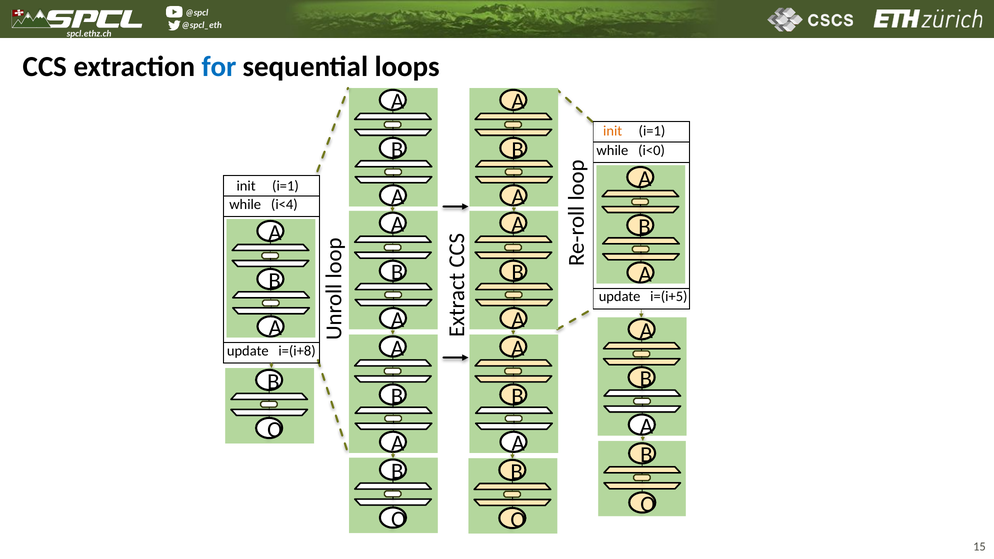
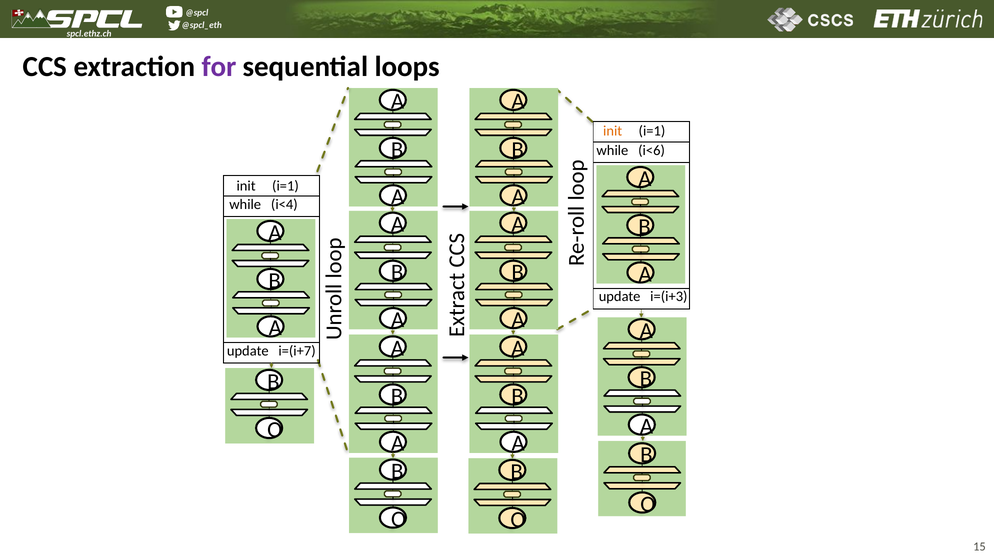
for colour: blue -> purple (219, 67)
i<0: i<0 -> i<6 (652, 150)
i=(i+5: i=(i+5 -> i=(i+3 (669, 297)
i=(i+8: i=(i+8 -> i=(i+7 (297, 351)
